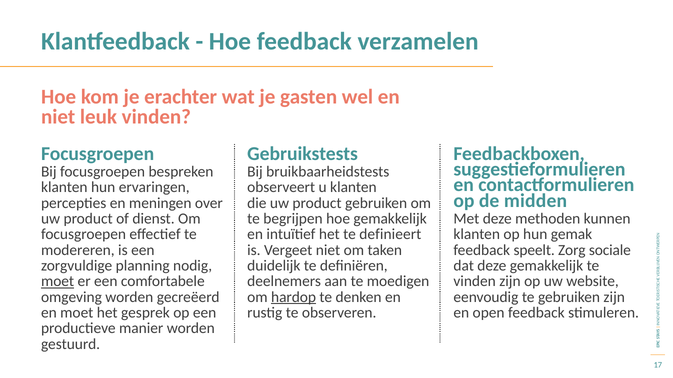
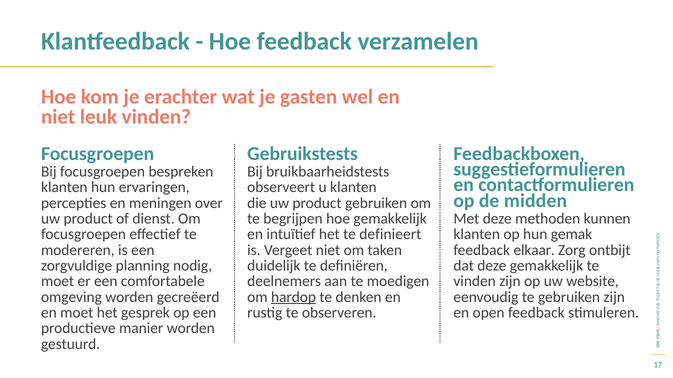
speelt: speelt -> elkaar (534, 250)
sociale: sociale -> ontbijt (610, 250)
moet underline: present -> none (58, 282)
